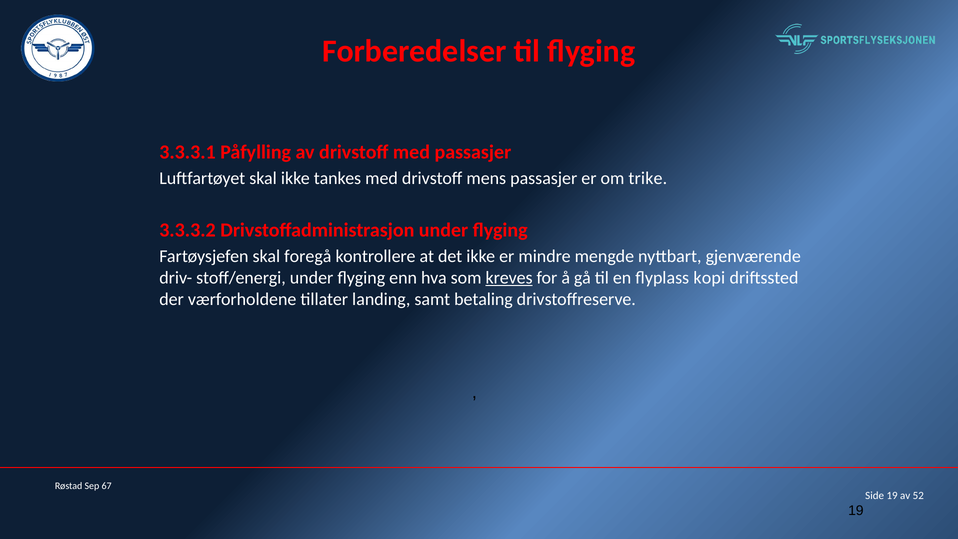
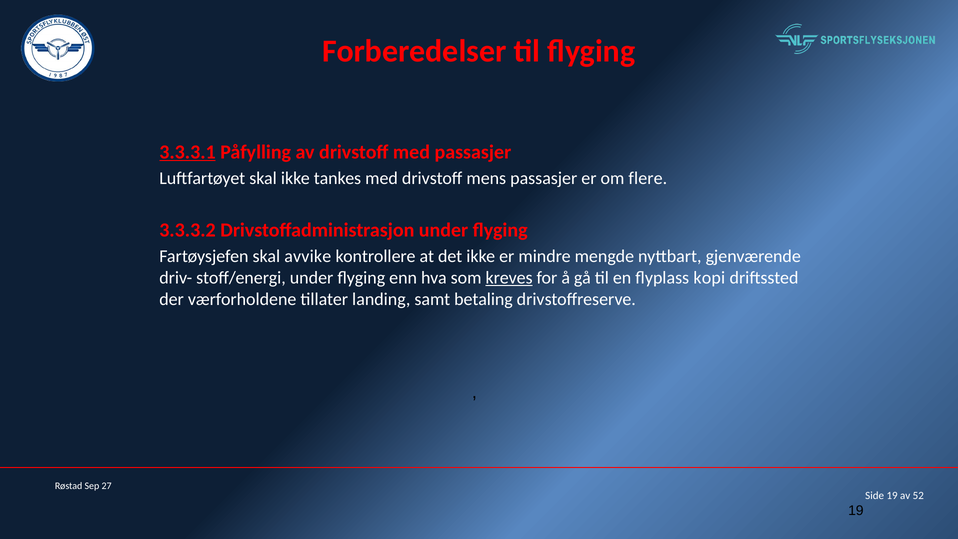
3.3.3.1 underline: none -> present (187, 152)
trike: trike -> flere (648, 178)
foregå: foregå -> avvike (308, 256)
67: 67 -> 27 (107, 486)
